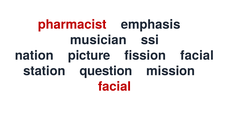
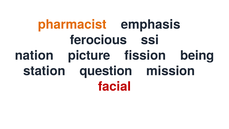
pharmacist colour: red -> orange (72, 25)
musician: musician -> ferocious (98, 40)
fission facial: facial -> being (197, 55)
